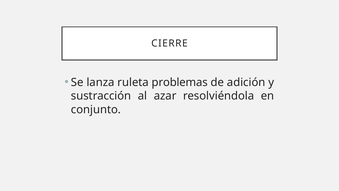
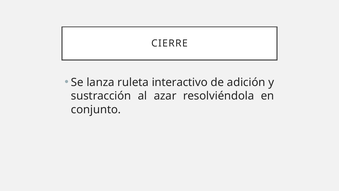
problemas: problemas -> interactivo (180, 82)
